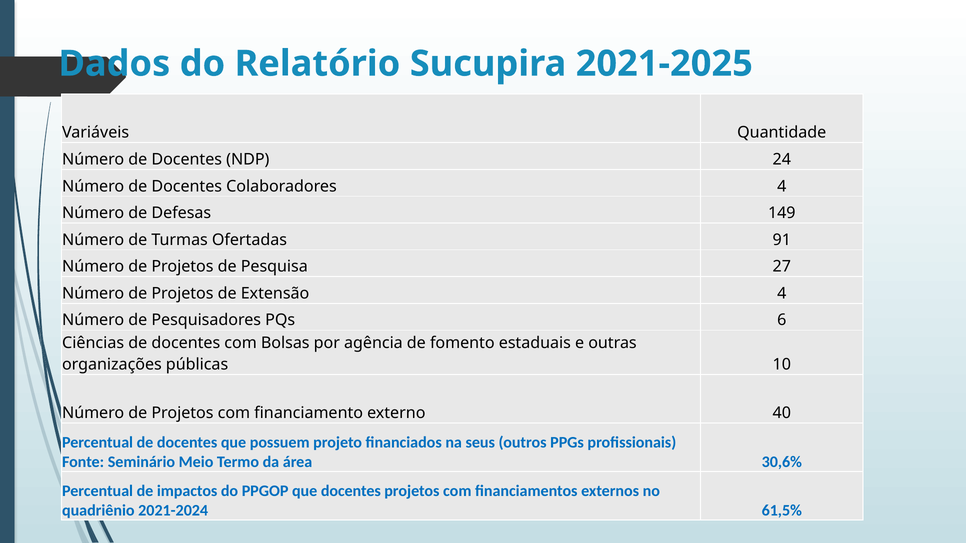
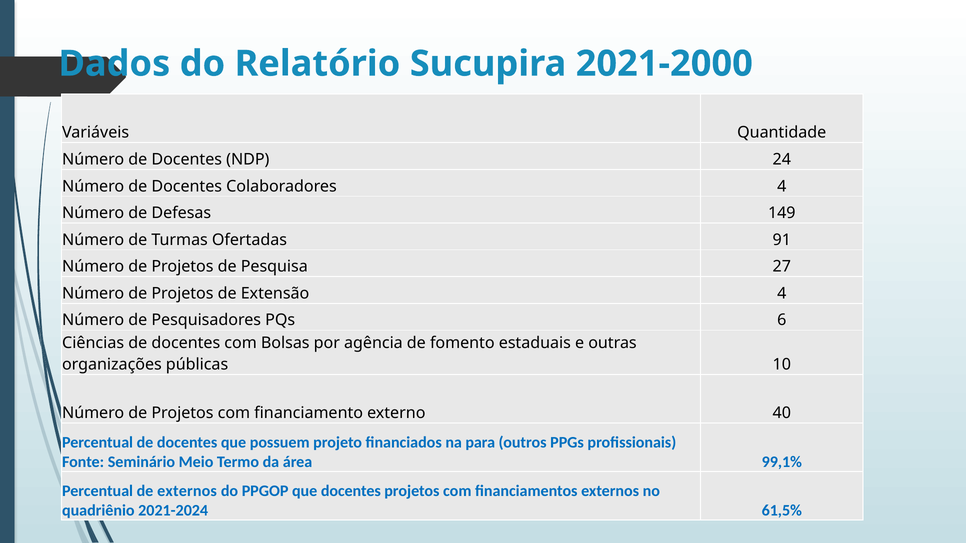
2021-2025: 2021-2025 -> 2021-2000 (664, 64)
seus: seus -> para (480, 443)
30,6%: 30,6% -> 99,1% (782, 462)
de impactos: impactos -> externos (187, 491)
